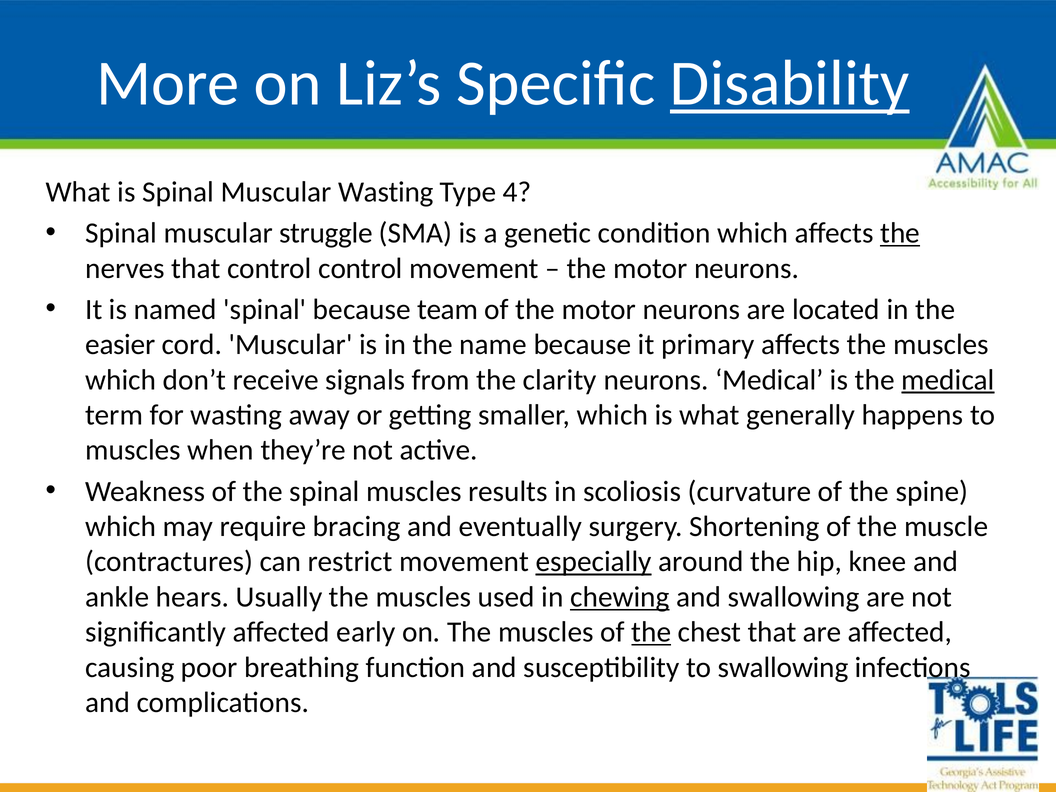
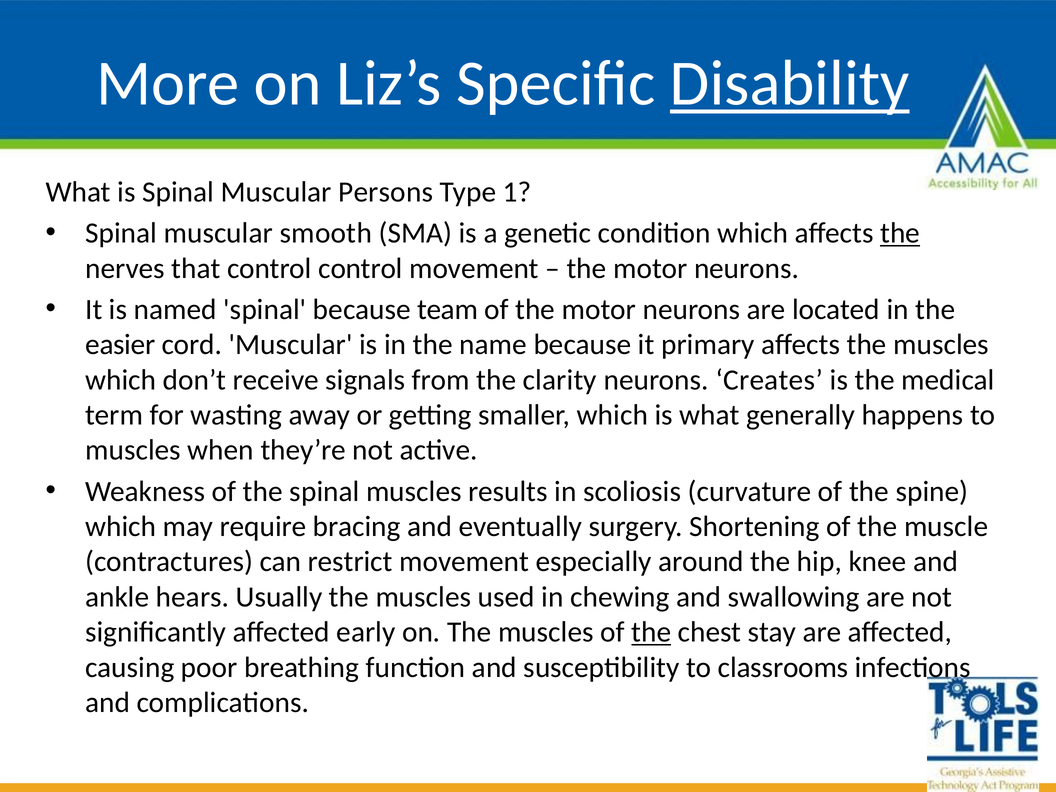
Muscular Wasting: Wasting -> Persons (386, 192)
4: 4 -> 1 (517, 192)
struggle: struggle -> smooth (326, 233)
neurons Medical: Medical -> Creates (769, 380)
medical underline: present -> none (948, 380)
especially underline: present -> none (594, 562)
chewing underline: present -> none (620, 597)
chest that: that -> stay (772, 632)
to swallowing: swallowing -> classrooms (783, 667)
